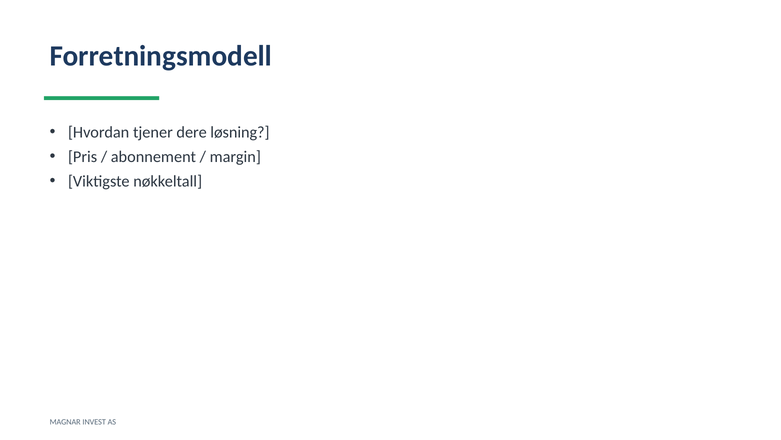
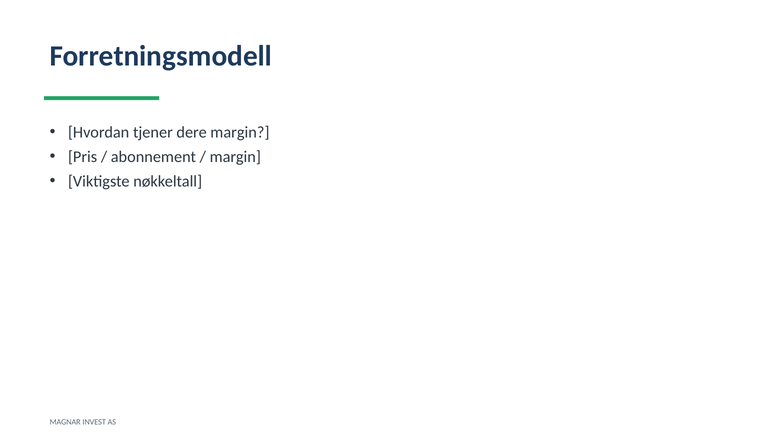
dere løsning: løsning -> margin (240, 132)
